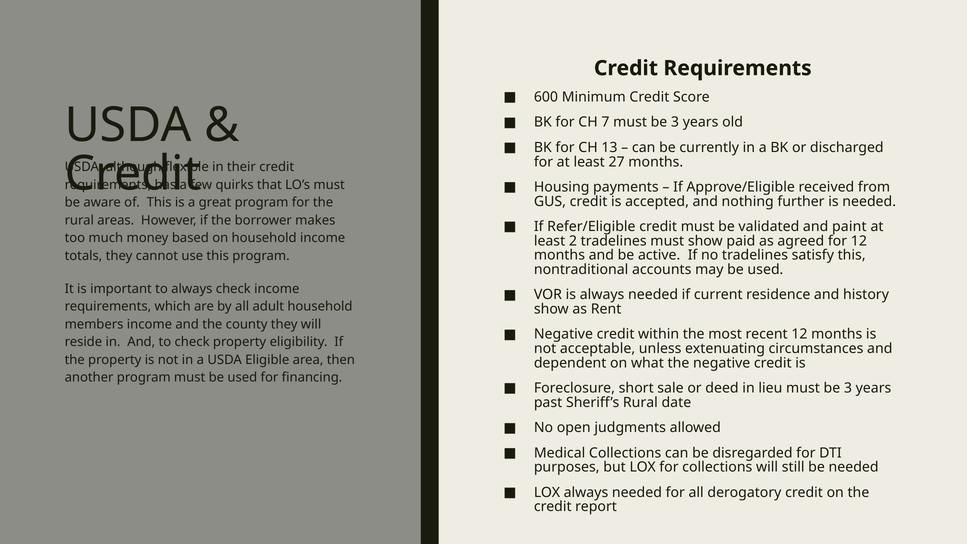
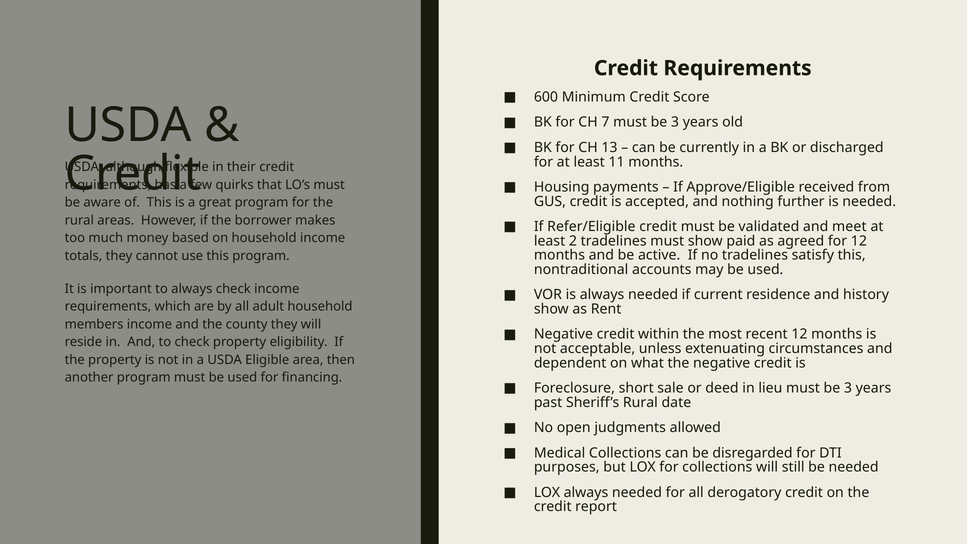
27: 27 -> 11 (617, 162)
paint: paint -> meet (849, 227)
